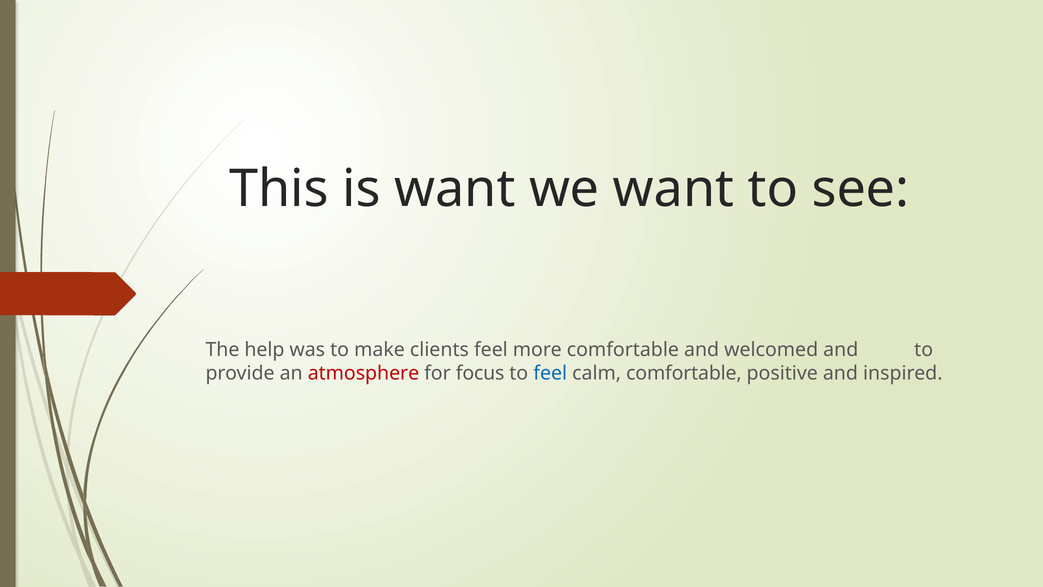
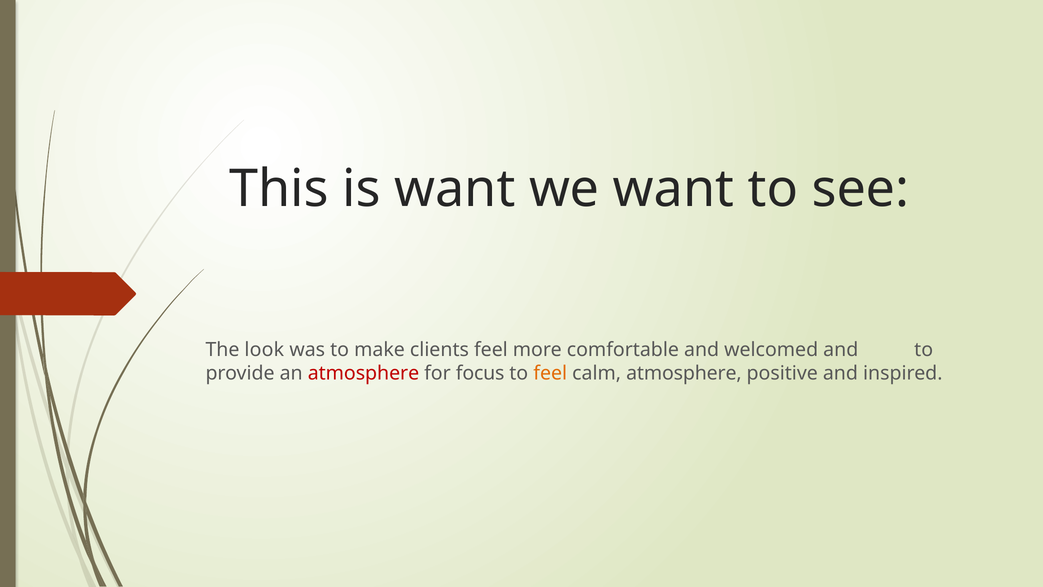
help: help -> look (264, 349)
feel colour: blue -> orange (550, 373)
calm comfortable: comfortable -> atmosphere (684, 373)
